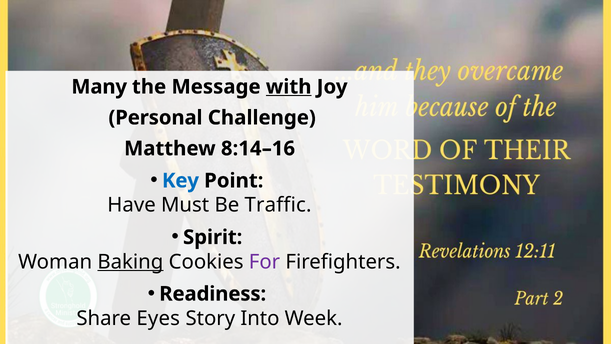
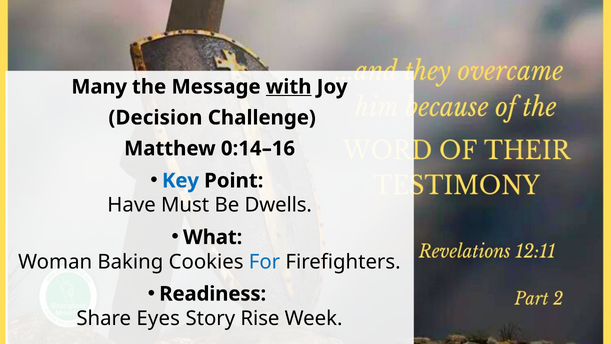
Personal: Personal -> Decision (155, 118)
8:14–16: 8:14–16 -> 0:14–16 (258, 148)
Traffic: Traffic -> Dwells (278, 205)
Spirit: Spirit -> What (213, 237)
Baking underline: present -> none (130, 262)
For colour: purple -> blue (264, 262)
Into: Into -> Rise (260, 318)
